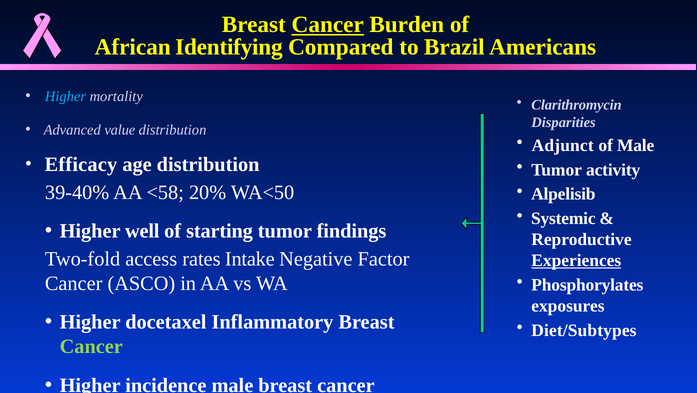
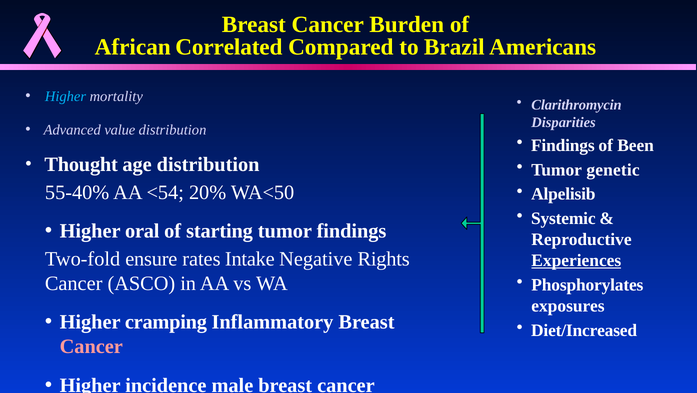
Cancer underline: present -> none (328, 25)
Identifying: Identifying -> Correlated (229, 47)
Adjunct: Adjunct -> Findings (563, 145)
of Male: Male -> Been (636, 145)
Efficacy: Efficacy -> Thought (81, 164)
activity: activity -> genetic (613, 170)
39-40%: 39-40% -> 55-40% (77, 192)
<58: <58 -> <54 (165, 192)
well: well -> oral (142, 231)
access: access -> ensure (151, 259)
Factor: Factor -> Rights (384, 259)
docetaxel: docetaxel -> cramping (166, 322)
Diet/Subtypes: Diet/Subtypes -> Diet/Increased (584, 330)
Cancer colour: light green -> pink (91, 346)
